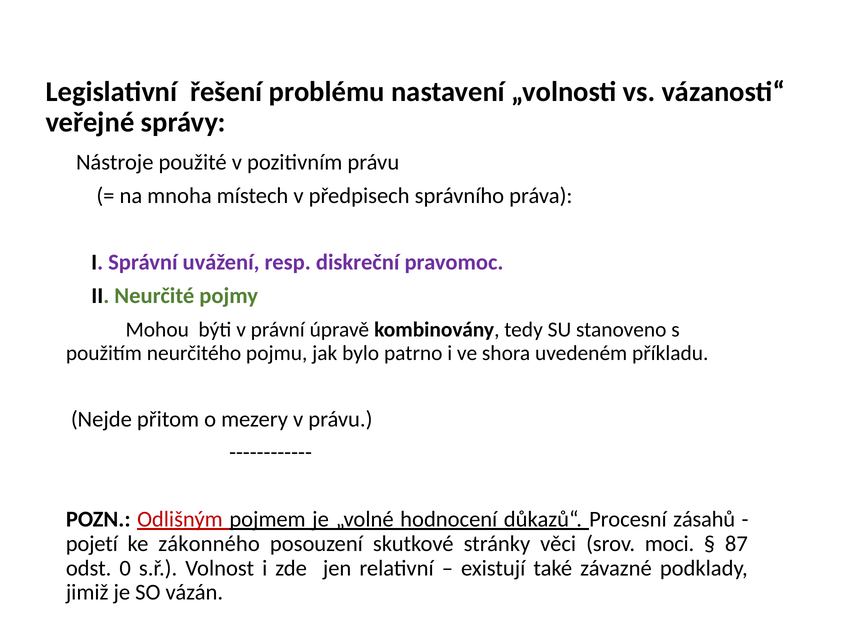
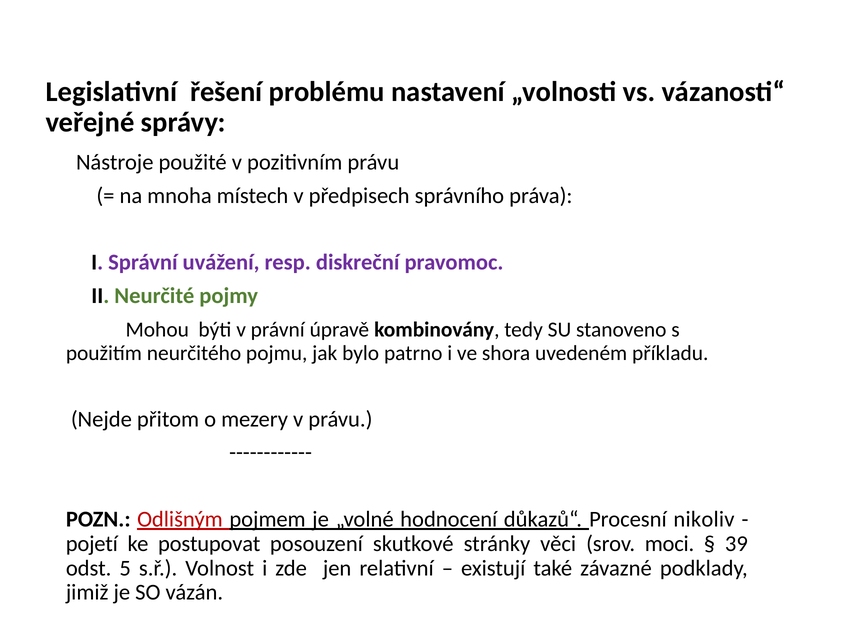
zásahů: zásahů -> nikoliv (704, 519)
zákonného: zákonného -> postupovat (209, 543)
87: 87 -> 39 (736, 543)
0: 0 -> 5 (125, 568)
